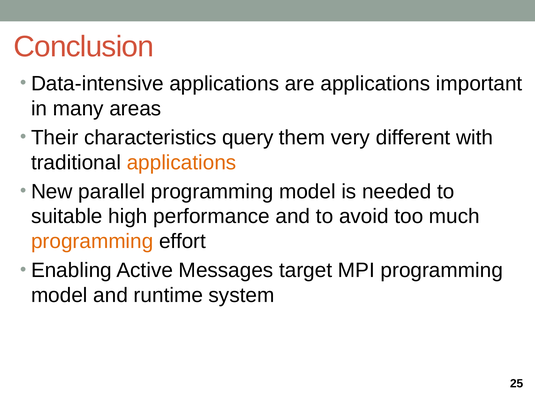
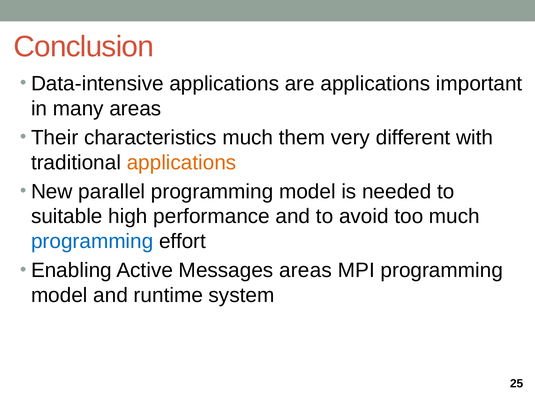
characteristics query: query -> much (248, 138)
programming colour: orange -> blue (92, 242)
Messages target: target -> areas (305, 271)
